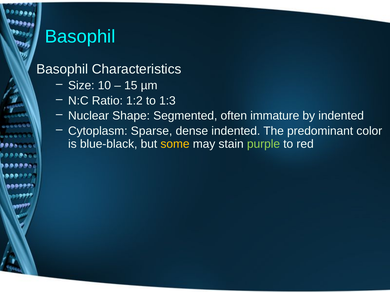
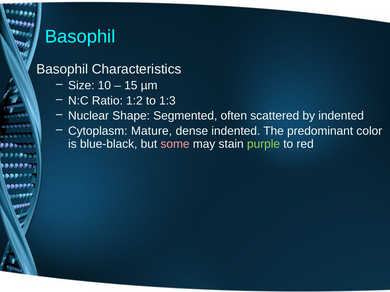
immature: immature -> scattered (275, 116)
Sparse: Sparse -> Mature (152, 131)
some colour: yellow -> pink (175, 144)
